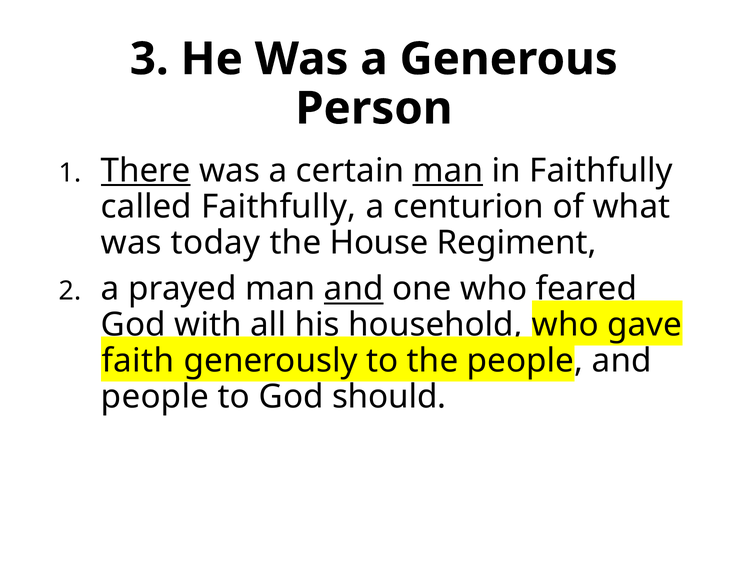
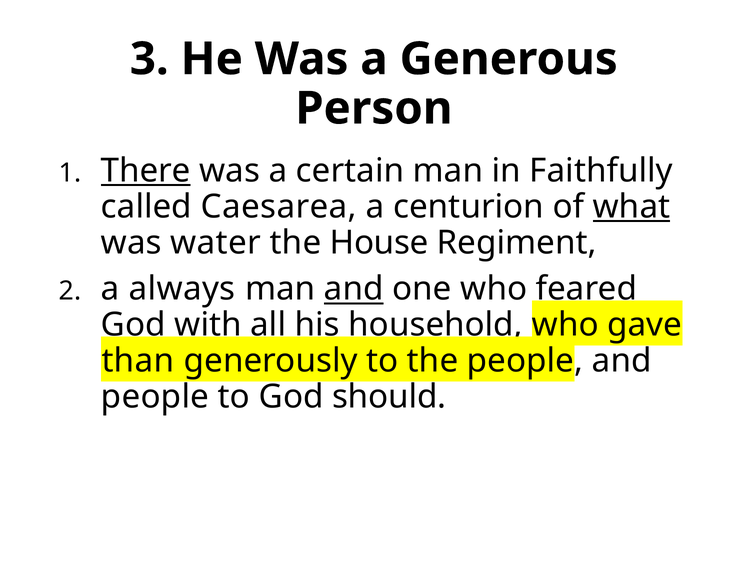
man underline: present -> none (448, 171)
called Faithfully: Faithfully -> Caesarea (279, 207)
what underline: none -> present (632, 207)
today: today -> water (216, 243)
prayed: prayed -> always (182, 289)
faith: faith -> than (138, 361)
